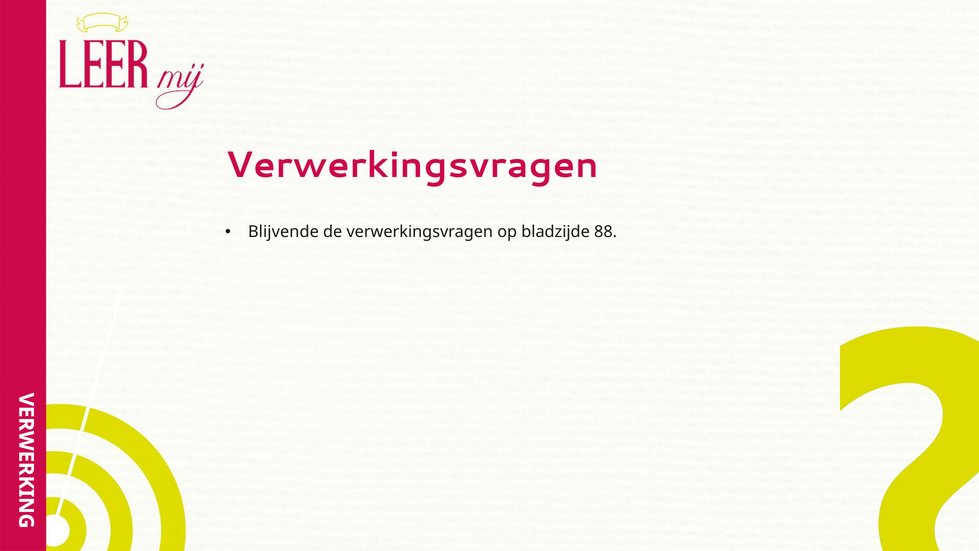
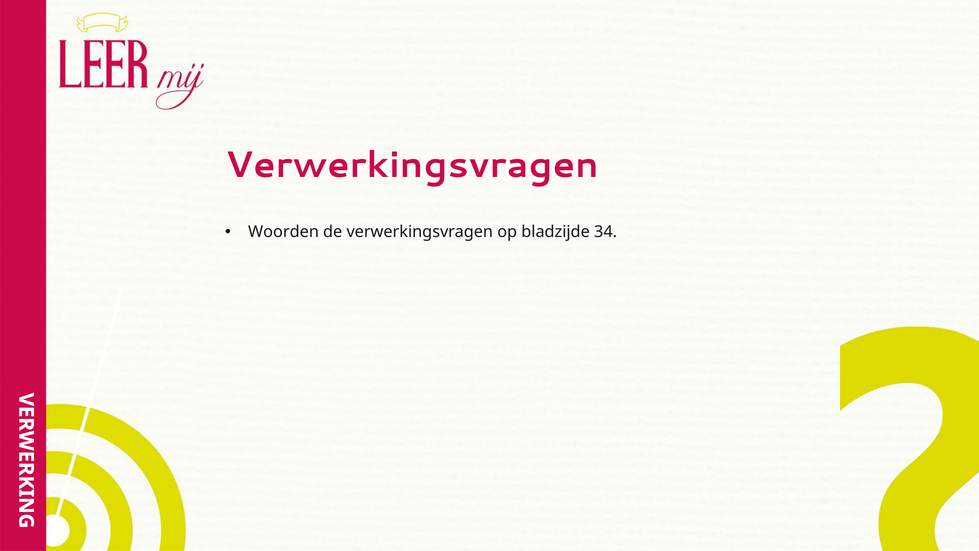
Blijvende: Blijvende -> Woorden (283, 232)
88: 88 -> 34 (606, 232)
